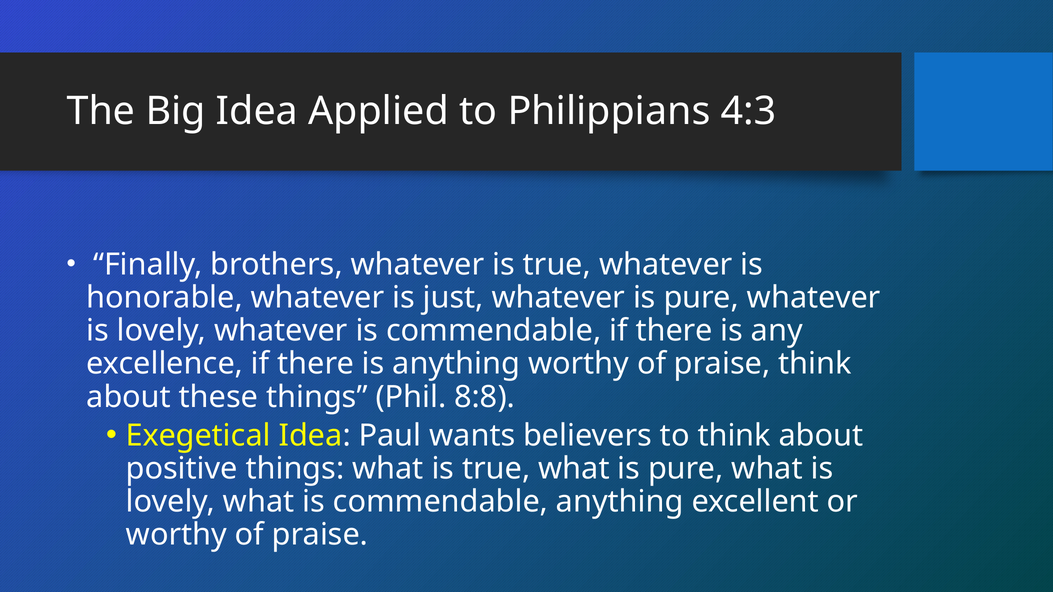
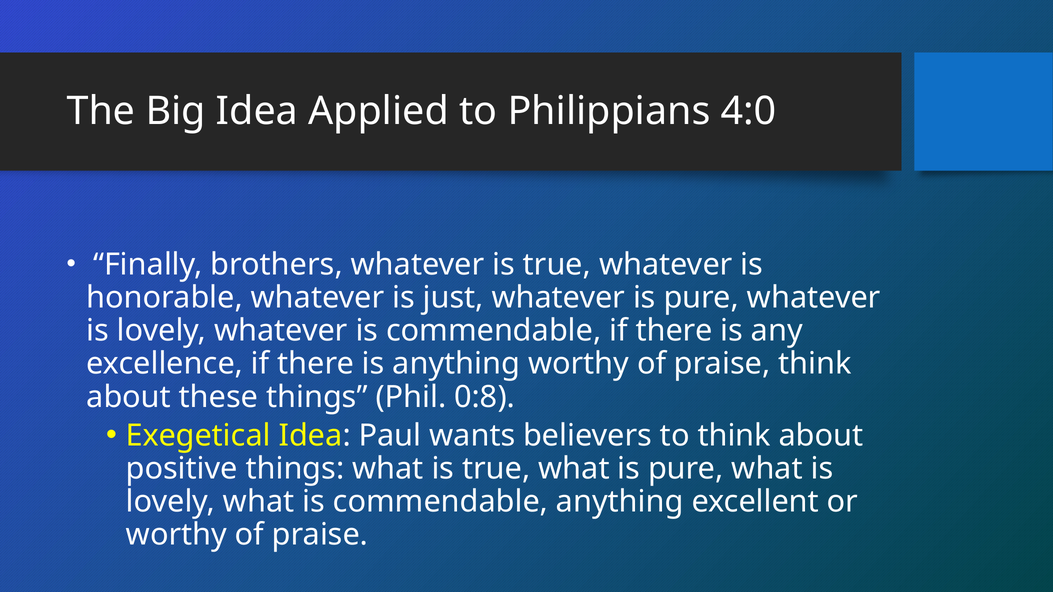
4:3: 4:3 -> 4:0 (749, 111)
8:8: 8:8 -> 0:8 (485, 397)
